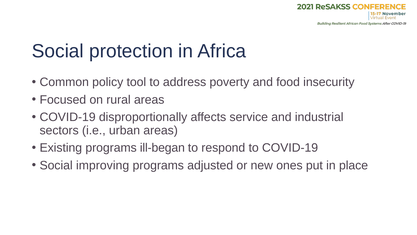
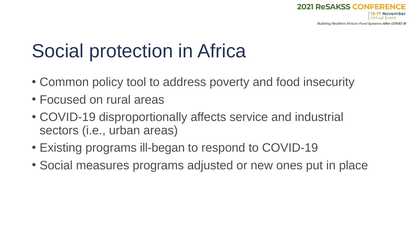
improving: improving -> measures (103, 165)
